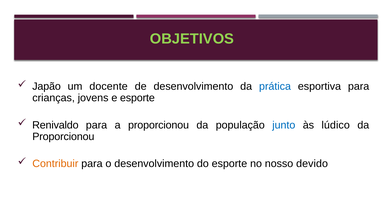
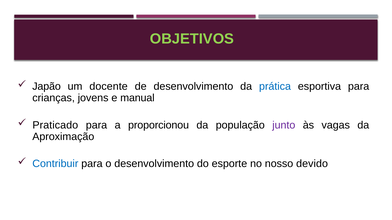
e esporte: esporte -> manual (137, 98)
Renivaldo: Renivaldo -> Praticado (55, 125)
junto colour: blue -> purple (284, 125)
lúdico: lúdico -> vagas (336, 125)
Proporcionou: Proporcionou -> Aproximação (63, 137)
Contribuir colour: orange -> blue (55, 164)
